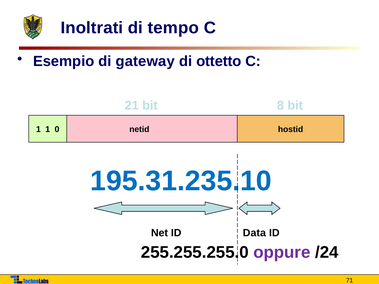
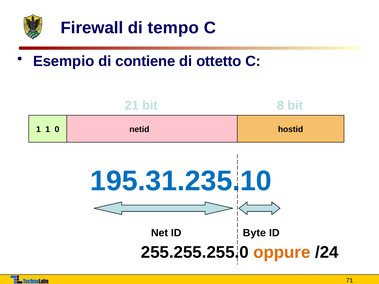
Inoltrati: Inoltrati -> Firewall (92, 28)
gateway: gateway -> contiene (145, 61)
Data: Data -> Byte (254, 233)
oppure colour: purple -> orange (282, 253)
